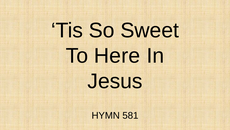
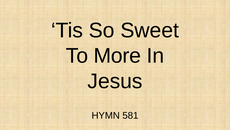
Here: Here -> More (117, 56)
